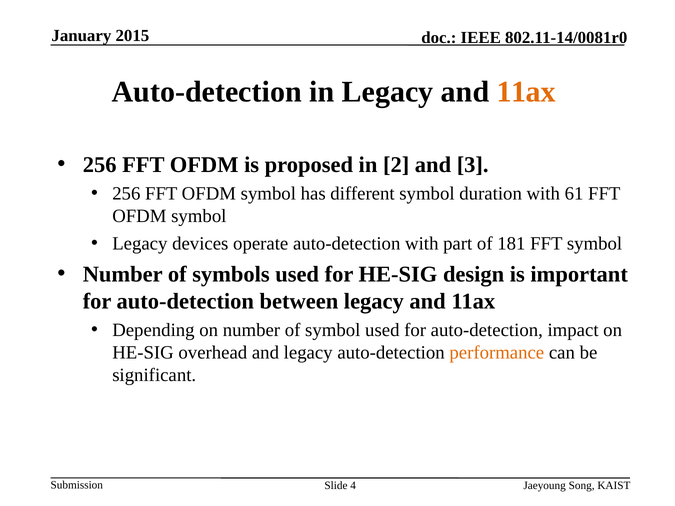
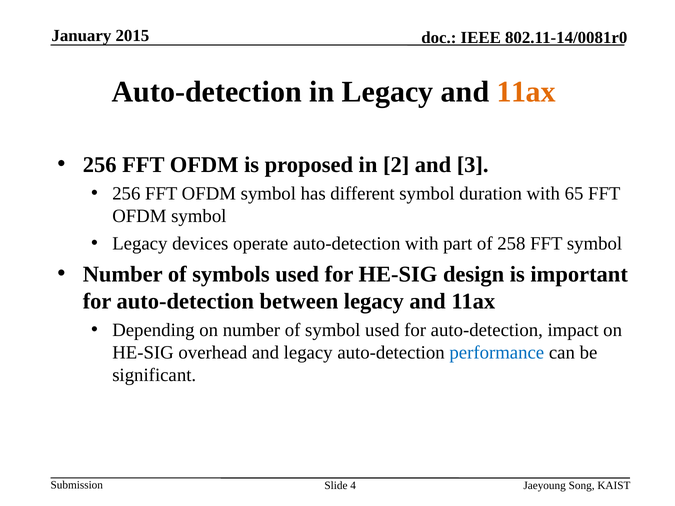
61: 61 -> 65 (574, 194)
181: 181 -> 258 (511, 244)
performance colour: orange -> blue (497, 353)
